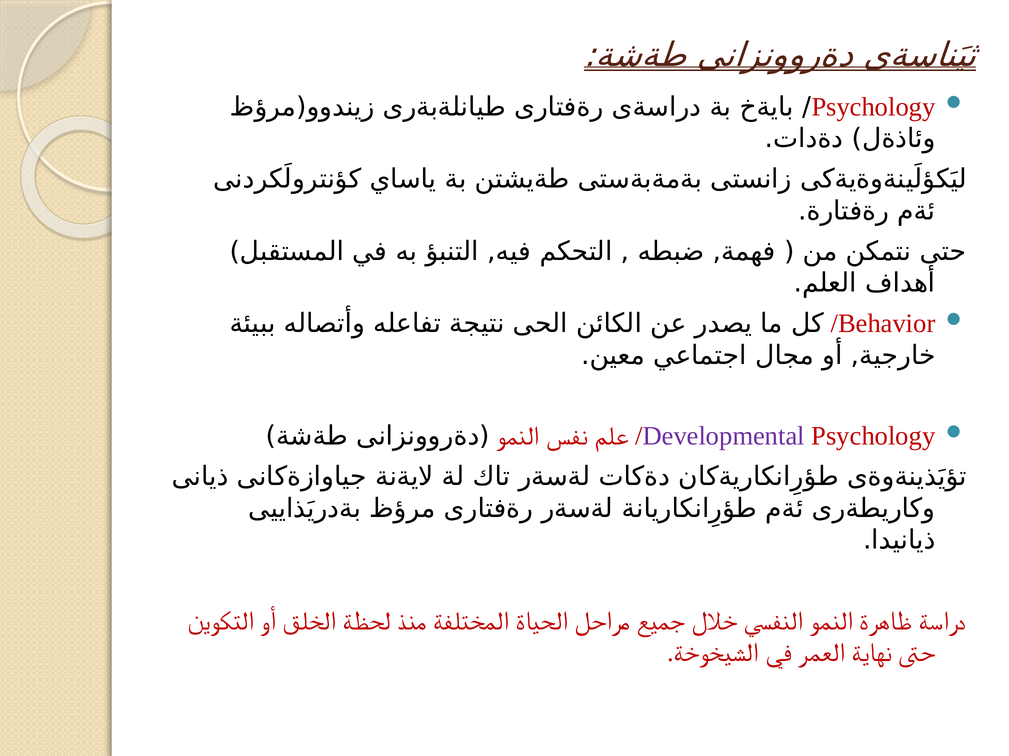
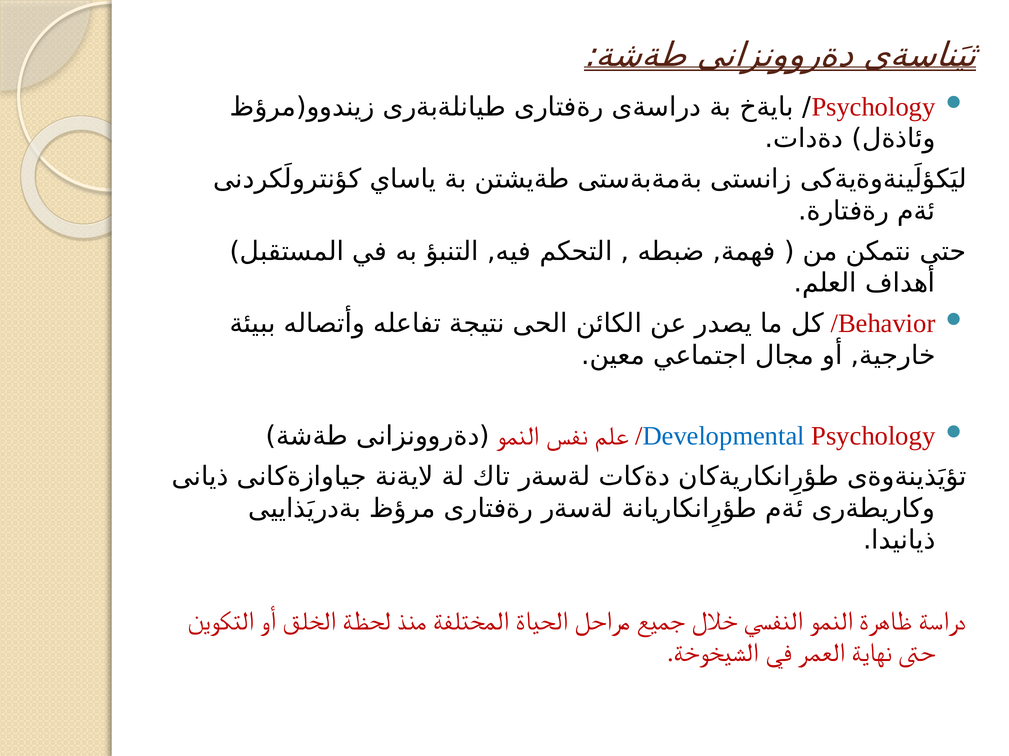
Developmental colour: purple -> blue (724, 436)
